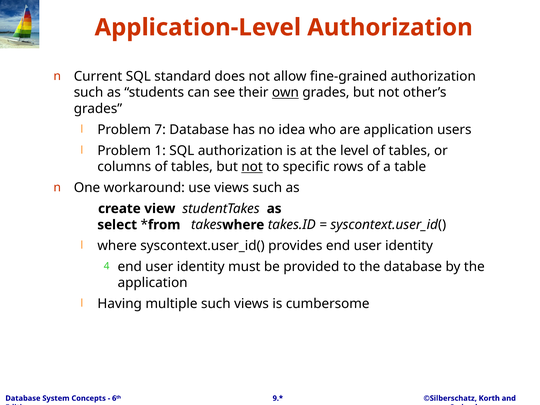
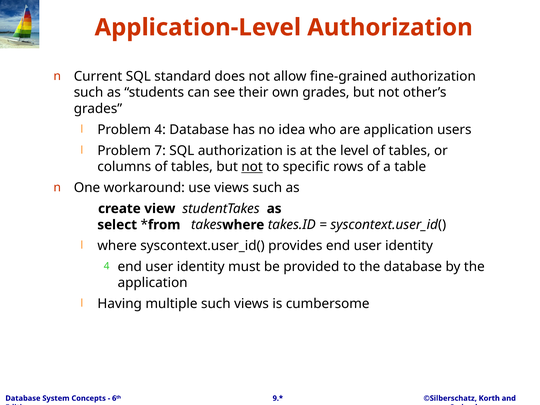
own underline: present -> none (285, 93)
Problem 7: 7 -> 4 (160, 130)
1: 1 -> 7 (160, 151)
